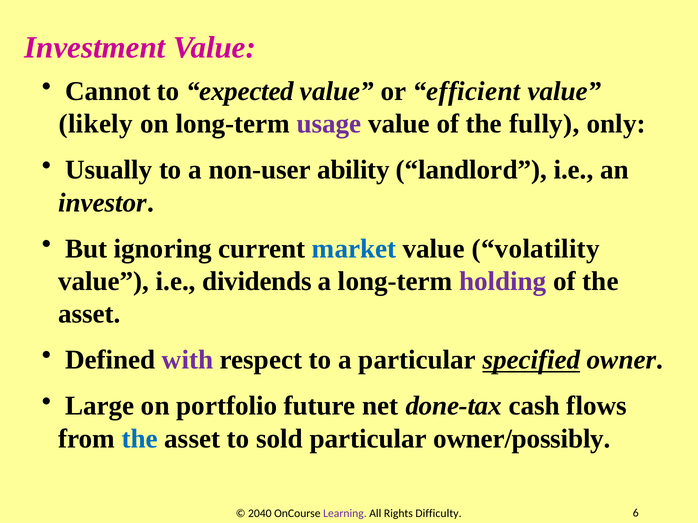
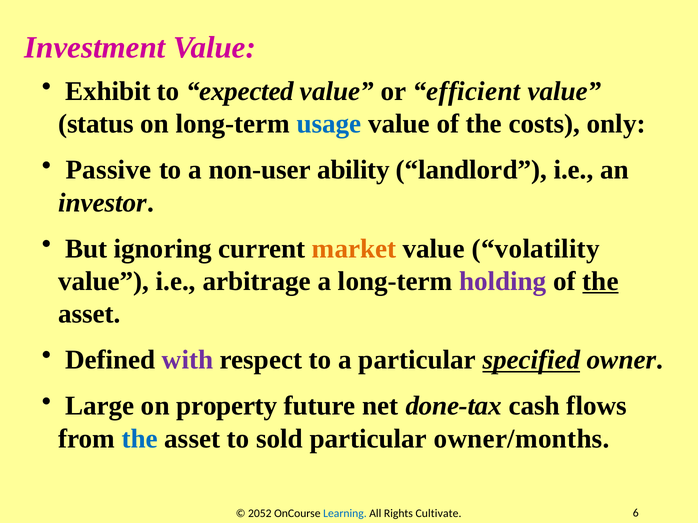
Cannot: Cannot -> Exhibit (108, 91)
likely: likely -> status (96, 124)
usage colour: purple -> blue (329, 124)
fully: fully -> costs (544, 124)
Usually: Usually -> Passive (109, 170)
market colour: blue -> orange (354, 249)
dividends: dividends -> arbitrage (257, 282)
the underline: none -> present (601, 282)
portfolio: portfolio -> property (227, 406)
owner/possibly: owner/possibly -> owner/months (522, 439)
2040: 2040 -> 2052 (260, 514)
Learning colour: purple -> blue (345, 514)
Difficulty: Difficulty -> Cultivate (439, 514)
